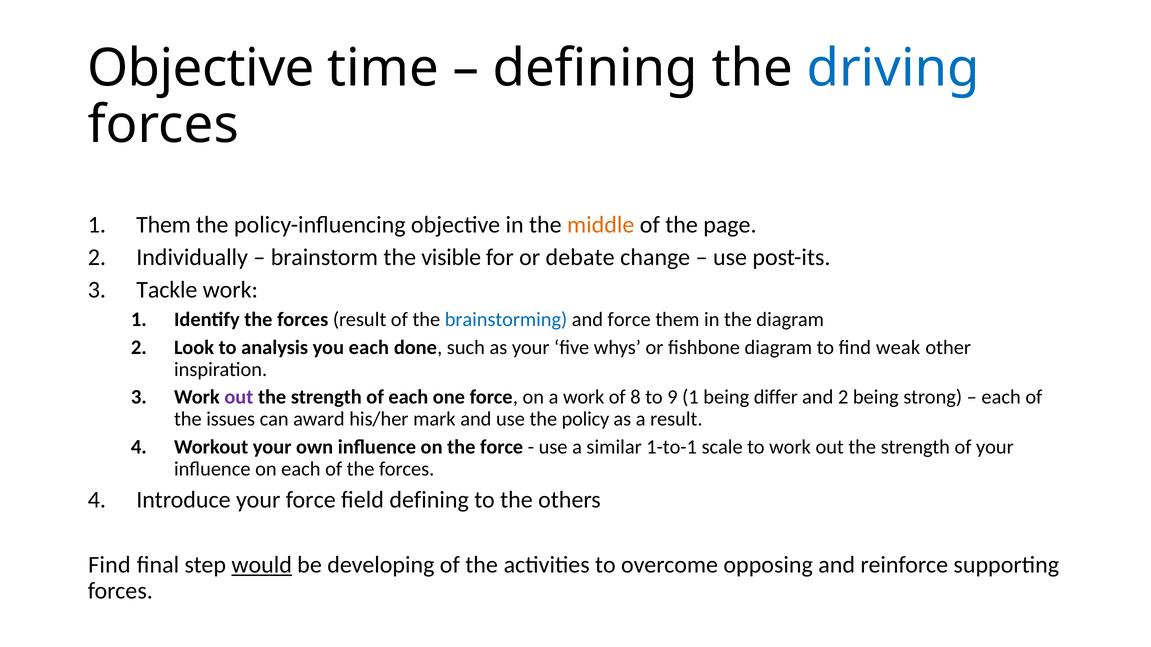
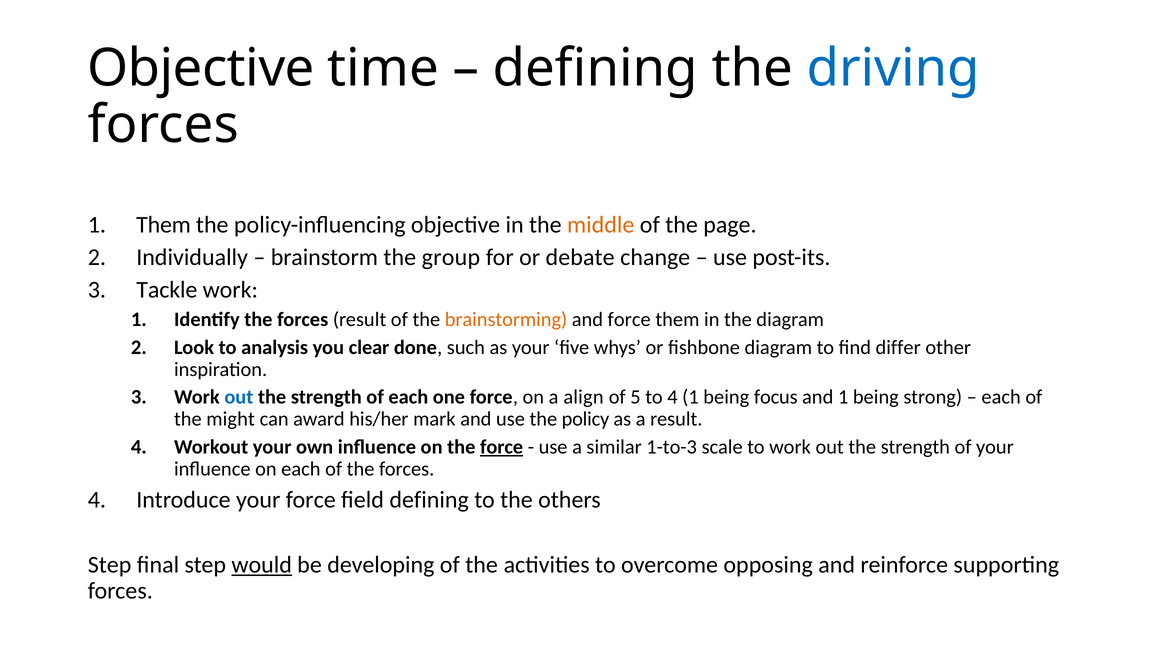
visible: visible -> group (451, 258)
brainstorming colour: blue -> orange (506, 320)
you each: each -> clear (369, 348)
weak: weak -> differ (898, 348)
out colour: purple -> blue (239, 397)
a work: work -> align (583, 397)
8: 8 -> 5 (636, 397)
to 9: 9 -> 4 (672, 397)
differ: differ -> focus (776, 397)
and 2: 2 -> 1 (843, 397)
issues: issues -> might (231, 420)
force underline: none -> present (502, 447)
1-to-1: 1-to-1 -> 1-to-3 (672, 447)
Find: Find -> Step (110, 565)
